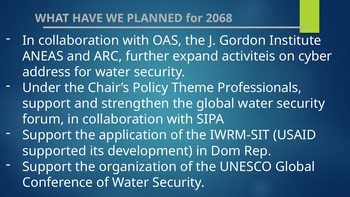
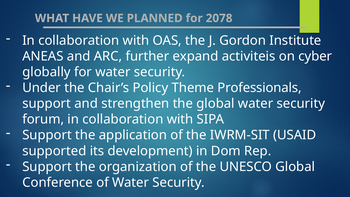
2068: 2068 -> 2078 (219, 18)
address: address -> globally (46, 72)
